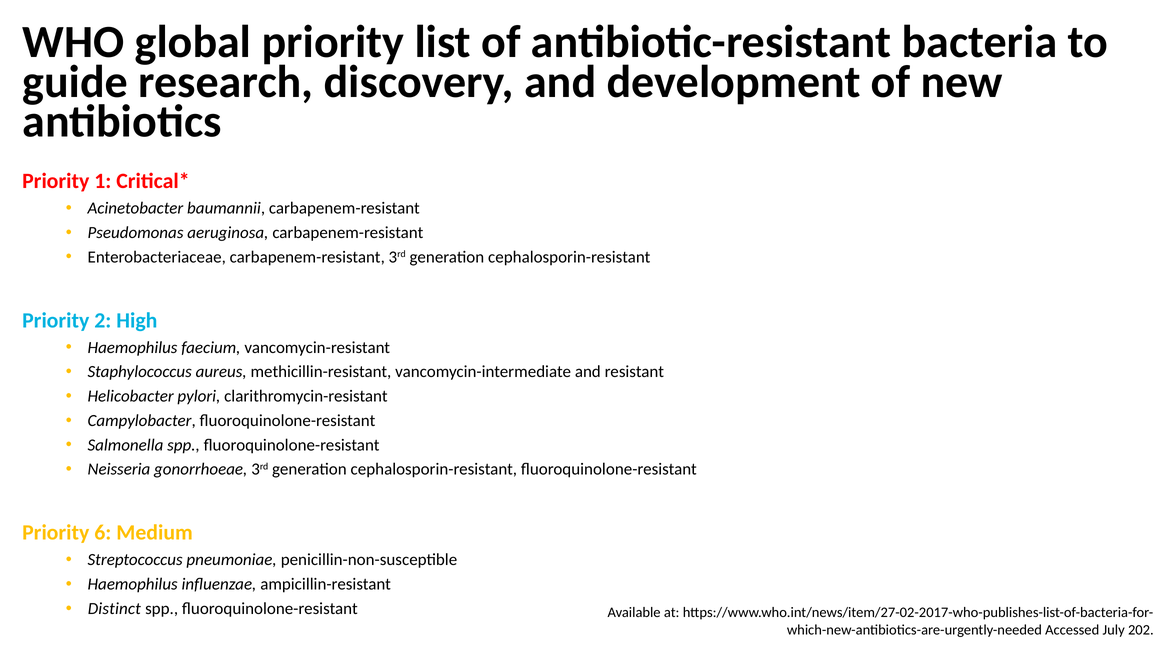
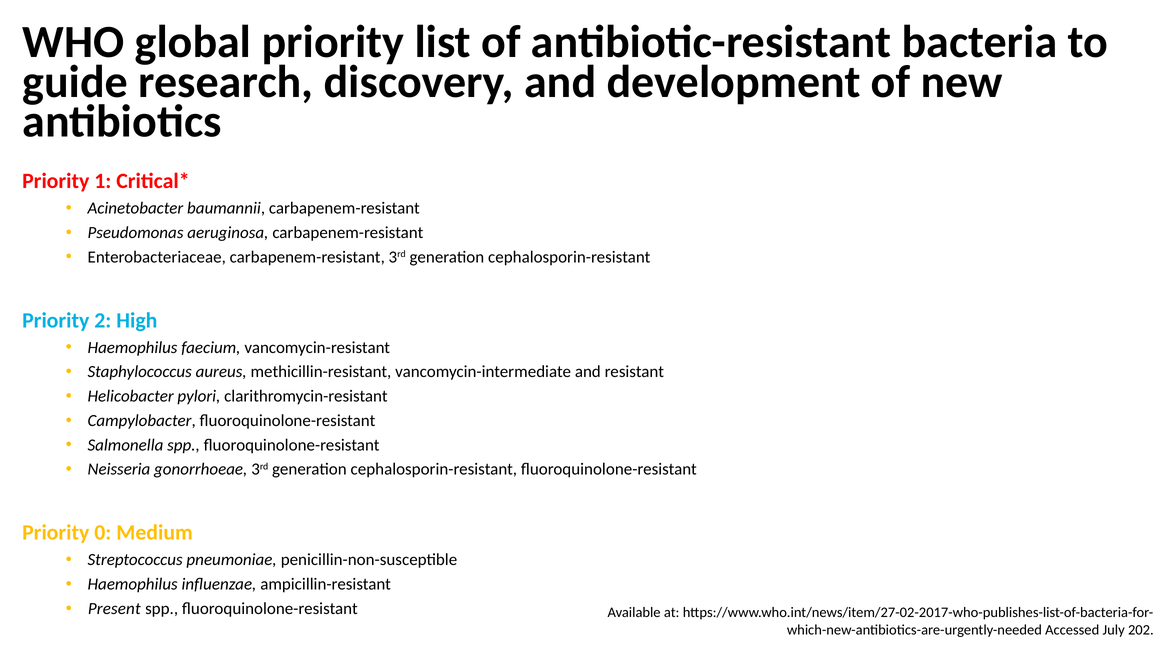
6: 6 -> 0 (103, 533)
Distinct: Distinct -> Present (114, 609)
